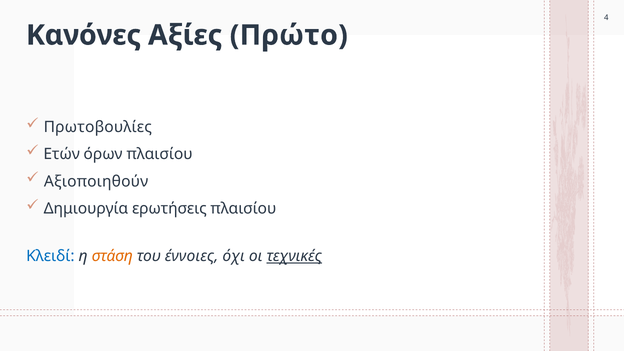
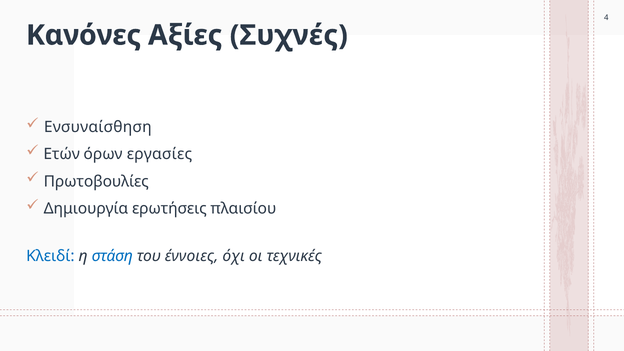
Πρώτο: Πρώτο -> Συχνές (289, 35)
Πρωτοβουλίες: Πρωτοβουλίες -> Ενσυναίσθηση (98, 127)
όρων πλαισίου: πλαισίου -> εργασίες (159, 154)
Αξιοποιηθούν: Αξιοποιηθούν -> Πρωτοβουλίες (96, 181)
στάση colour: orange -> blue (112, 256)
τεχνικές underline: present -> none (294, 256)
